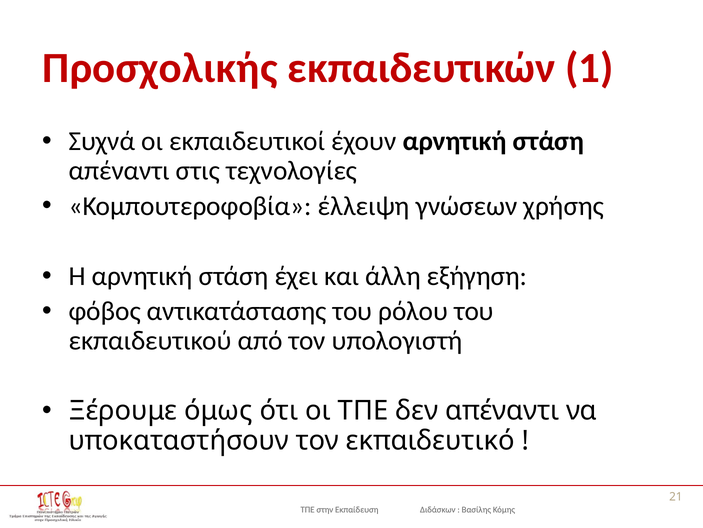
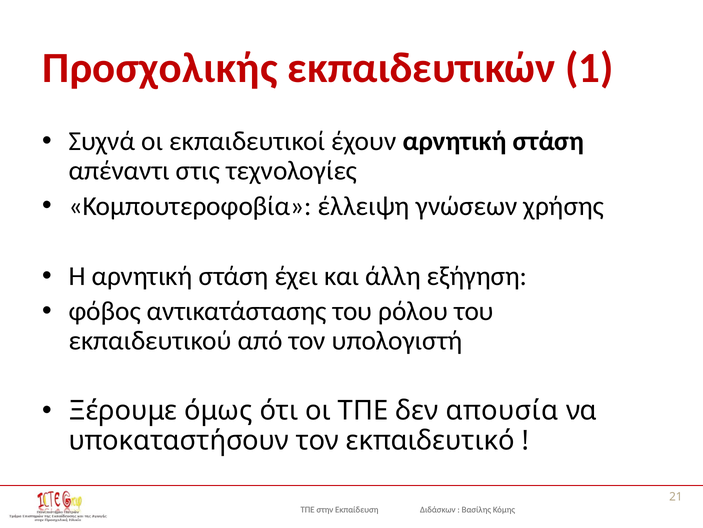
δεν απέναντι: απέναντι -> απουσία (502, 410)
